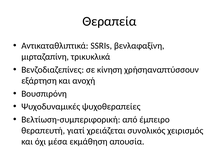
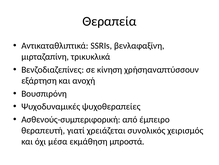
Βελτίωση-συμπεριφορική: Βελτίωση-συμπεριφορική -> Ασθενούς-συμπεριφορική (71, 119)
απουσία: απουσία -> μπροστά (127, 141)
